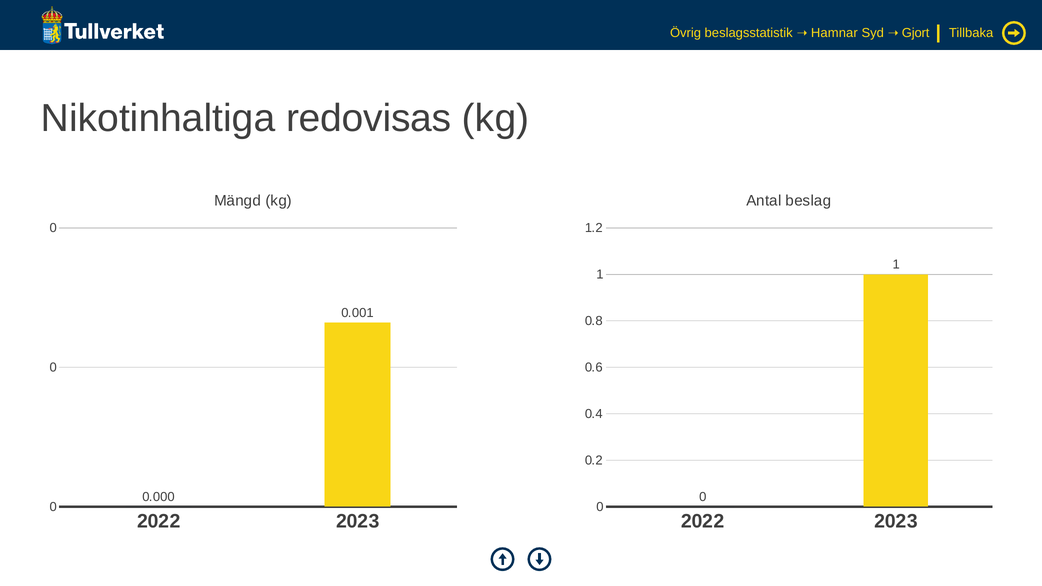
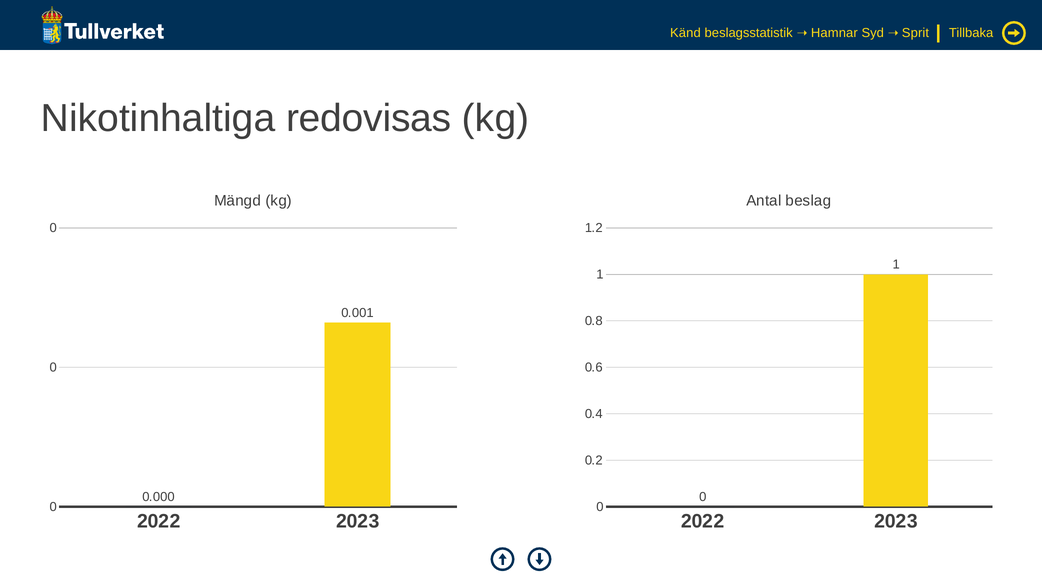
Övrig: Övrig -> Känd (685, 33)
Gjort: Gjort -> Sprit (915, 33)
